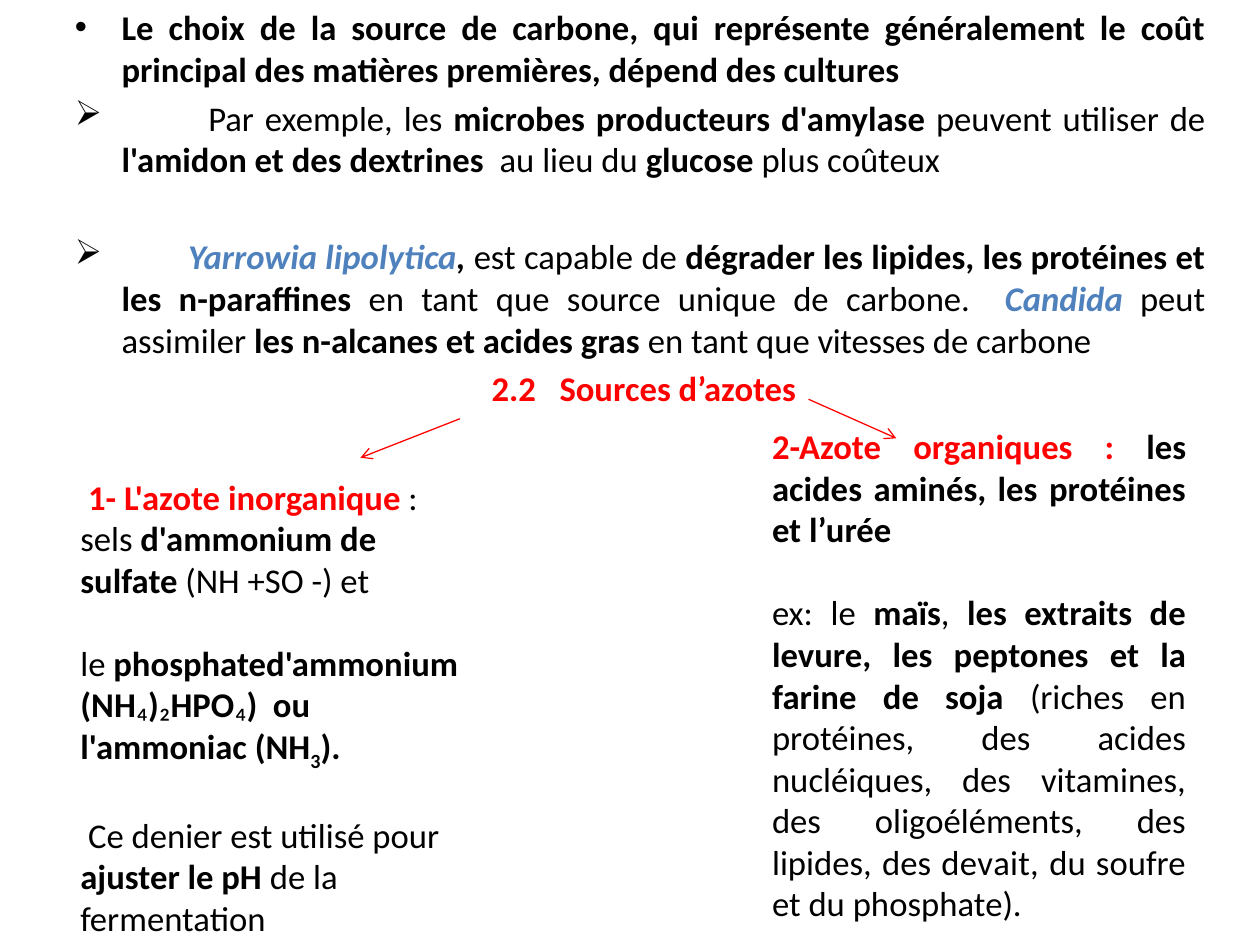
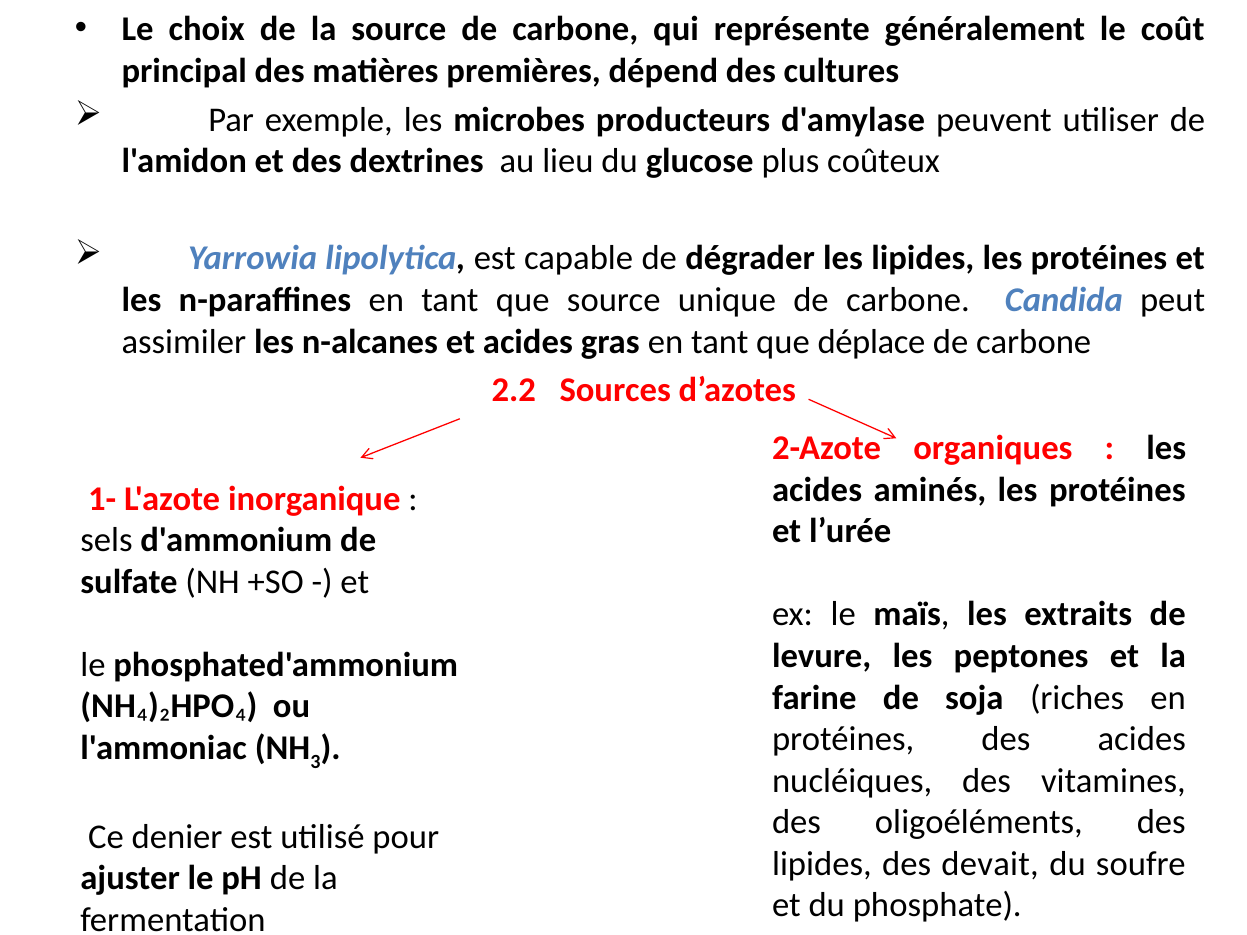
vitesses: vitesses -> déplace (871, 342)
